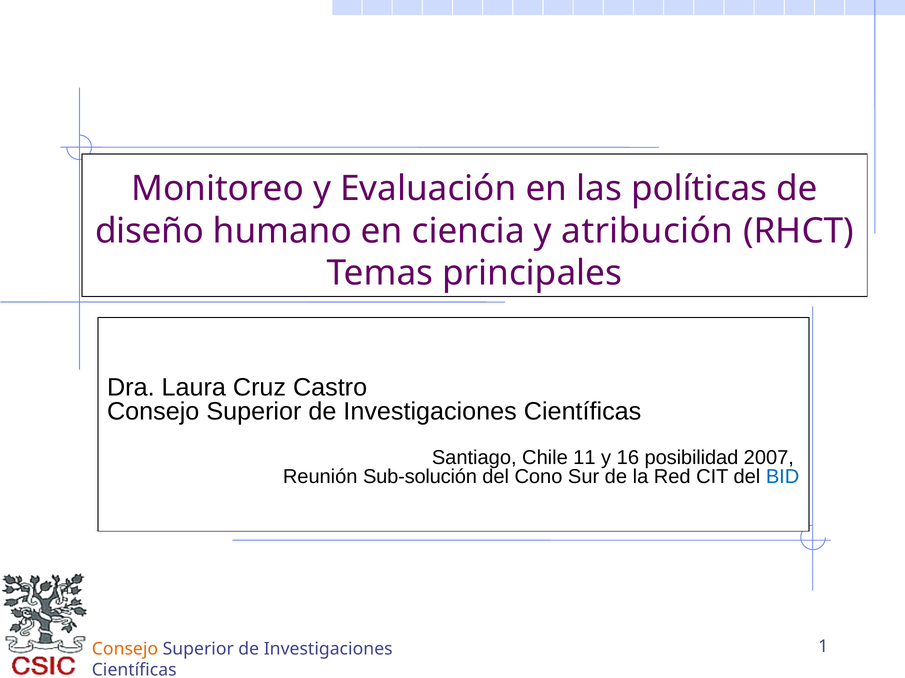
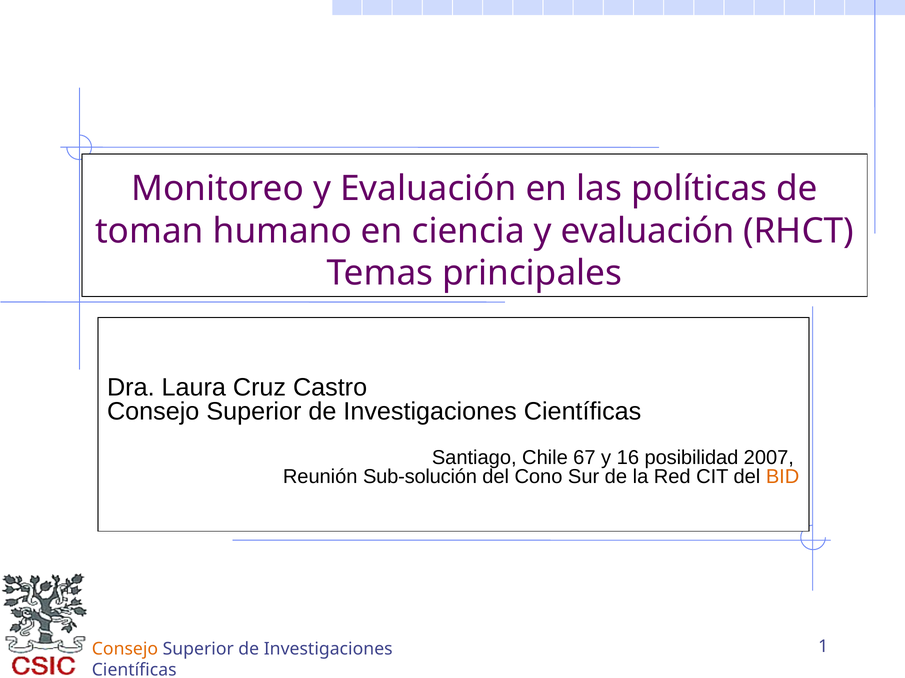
diseño: diseño -> toman (149, 231)
ciencia y atribución: atribución -> evaluación (648, 231)
11: 11 -> 67 (584, 458)
BID colour: blue -> orange (783, 477)
